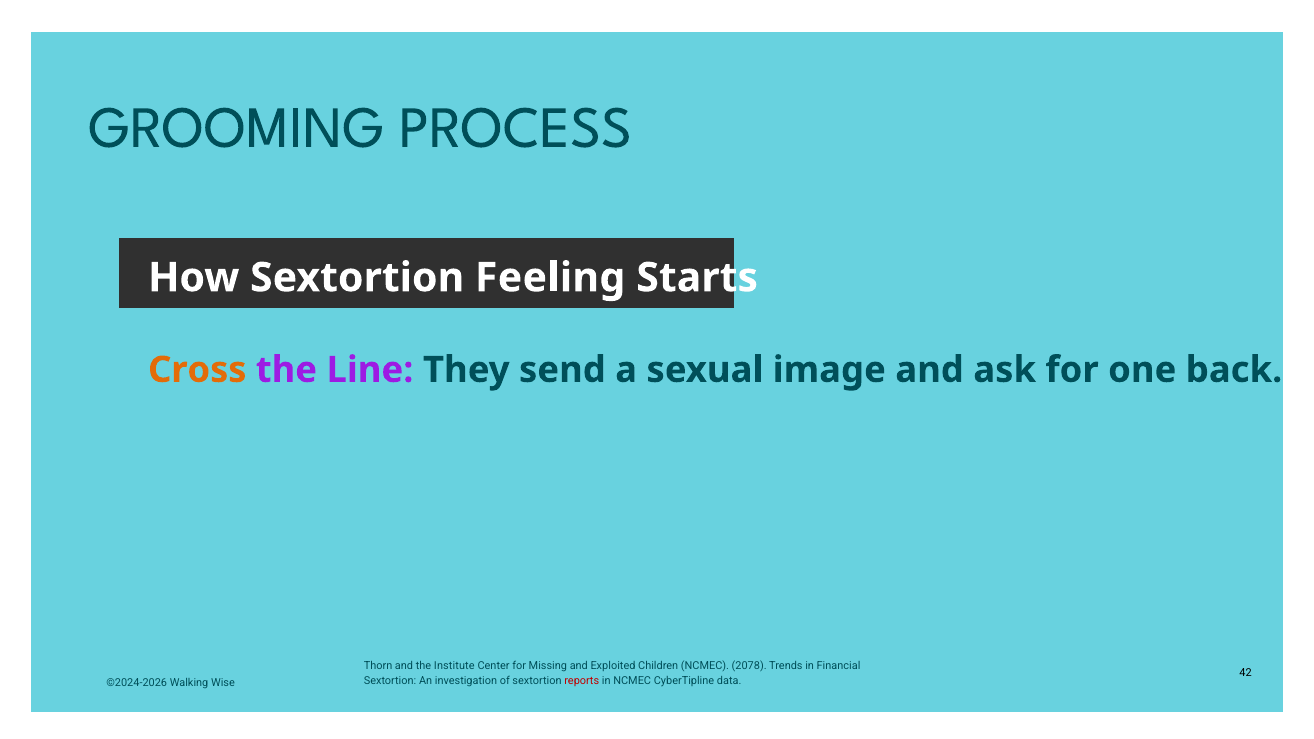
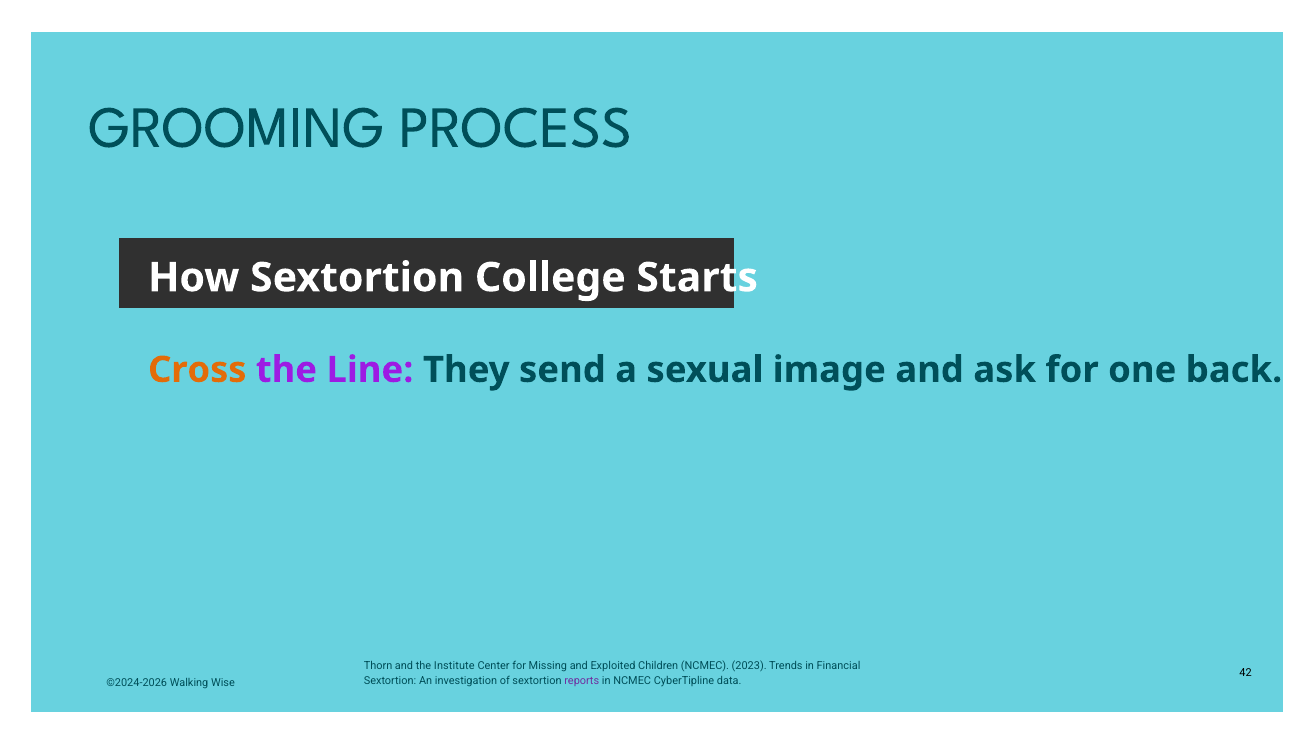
Feeling: Feeling -> College (550, 278)
2078: 2078 -> 2023 (749, 666)
reports colour: red -> purple (582, 681)
